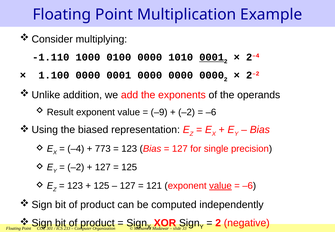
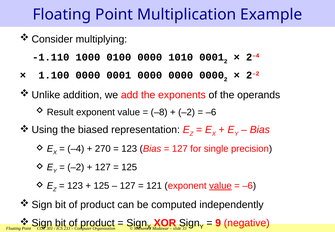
0001 underline: present -> none (212, 57)
–9: –9 -> –8 (159, 112)
773: 773 -> 270 (103, 149)
2: 2 -> 9 (218, 223)
